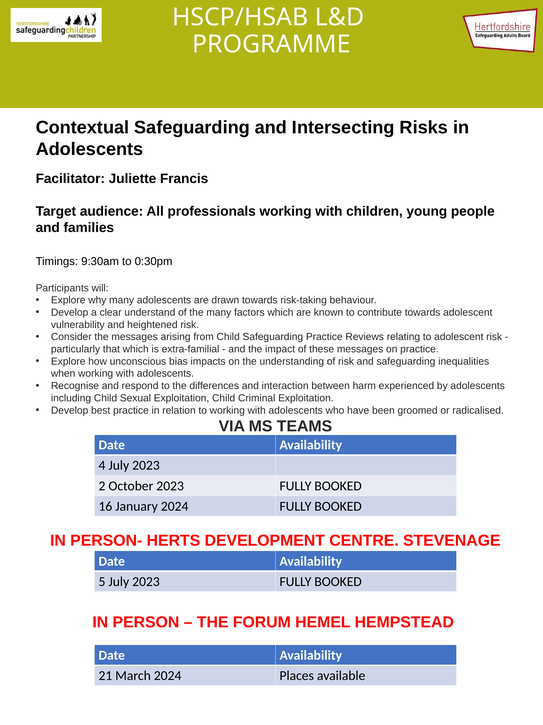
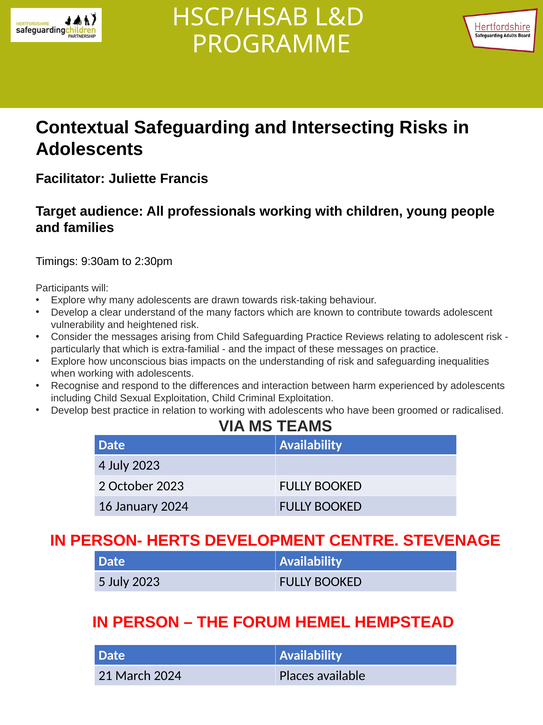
0:30pm: 0:30pm -> 2:30pm (154, 261)
